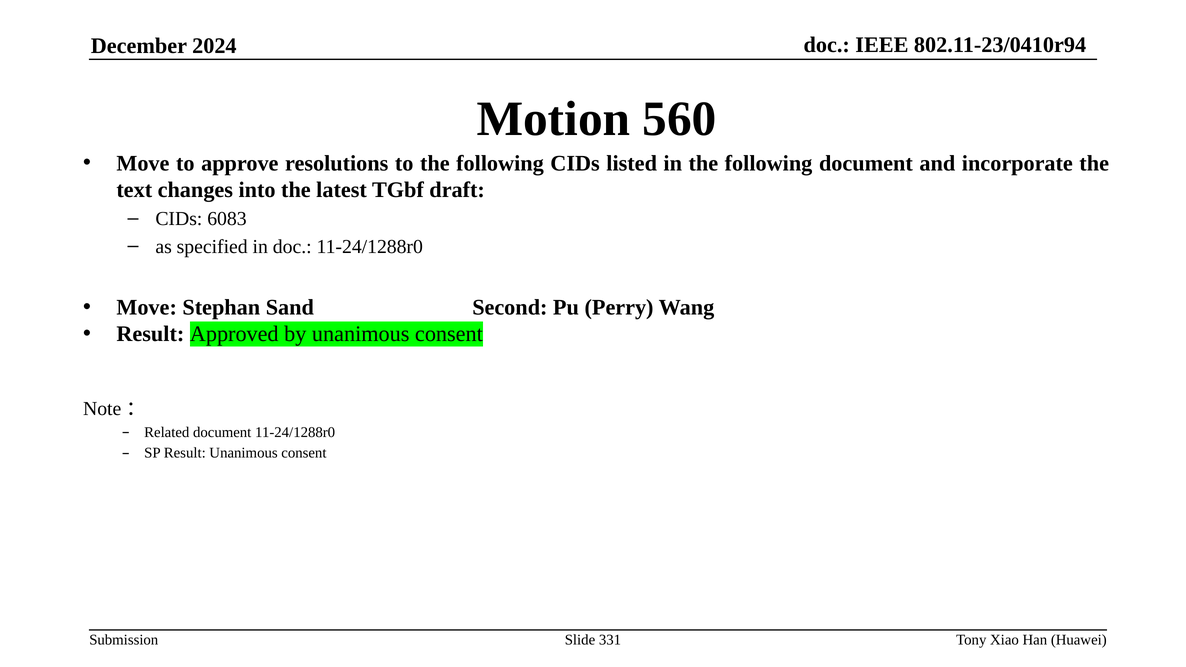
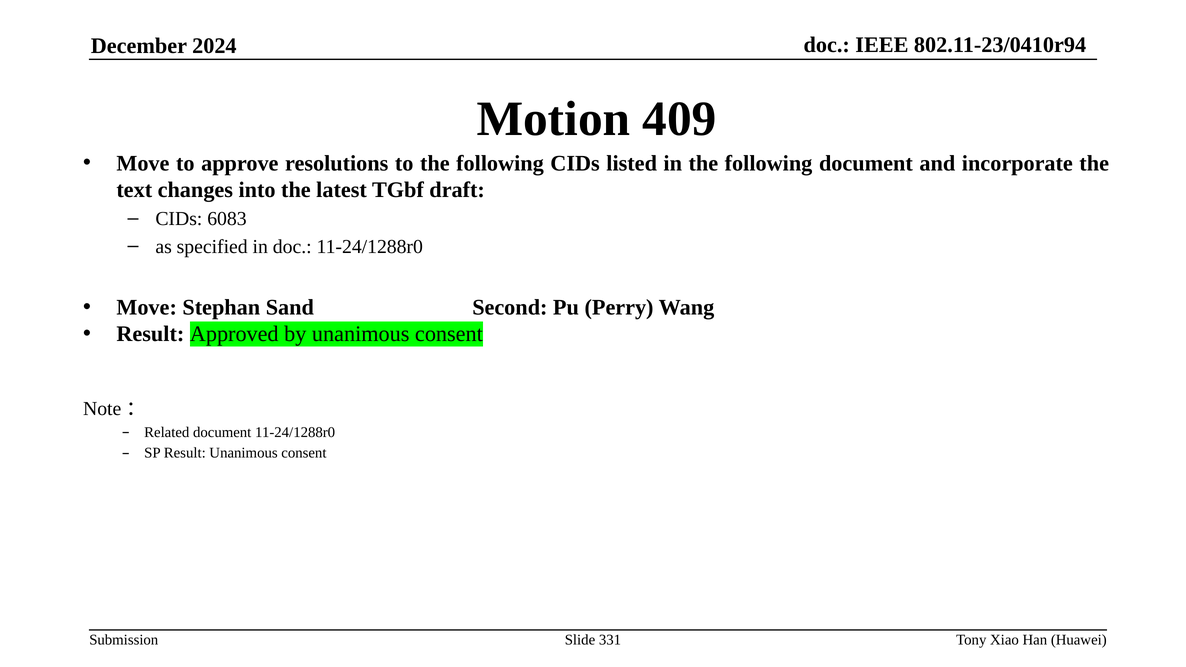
560: 560 -> 409 (679, 119)
